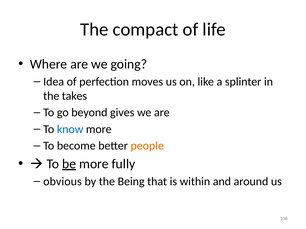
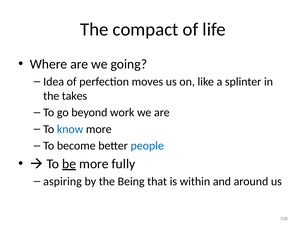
gives: gives -> work (122, 113)
people colour: orange -> blue (147, 146)
obvious: obvious -> aspiring (63, 182)
